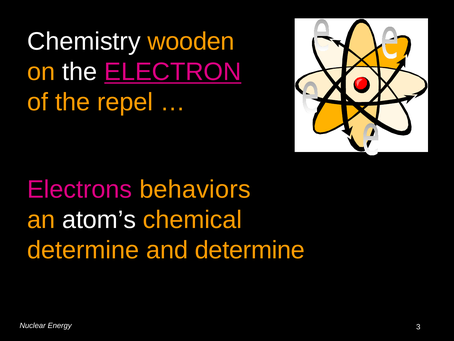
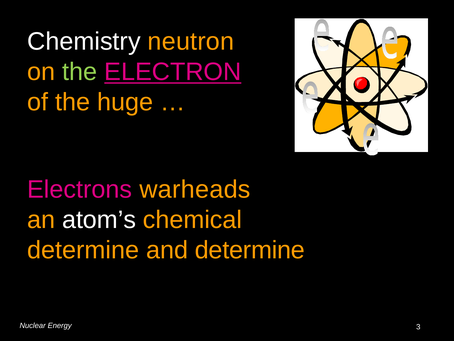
wooden: wooden -> neutron (191, 41)
the colour: white -> light green (80, 72)
repel: repel -> huge (125, 102)
behaviors: behaviors -> warheads (195, 189)
